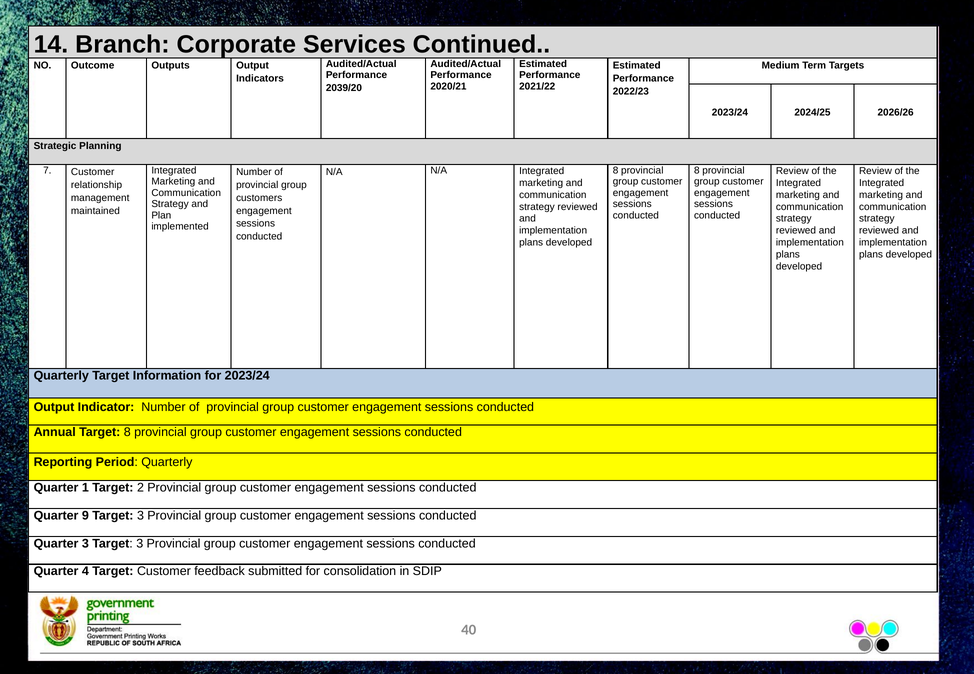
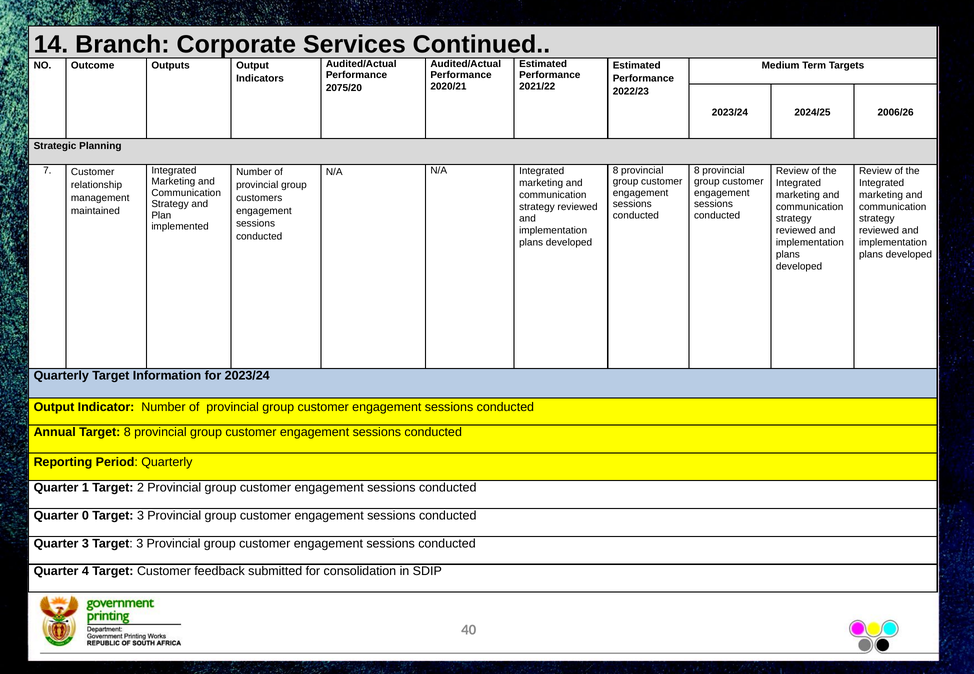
2039/20: 2039/20 -> 2075/20 (344, 88)
2026/26: 2026/26 -> 2006/26 (896, 112)
9: 9 -> 0 (85, 516)
